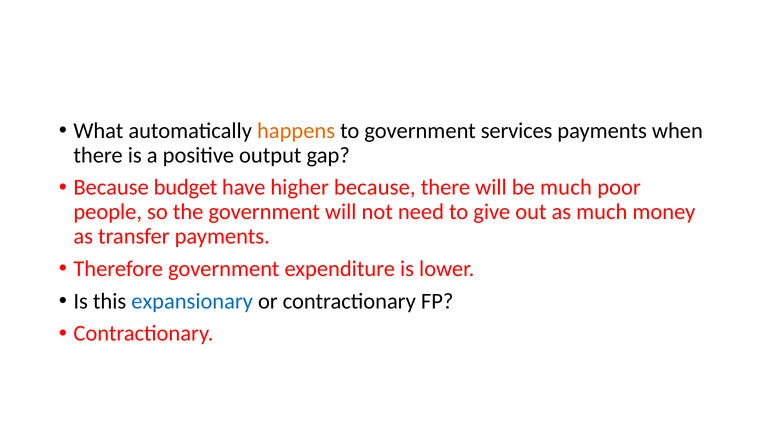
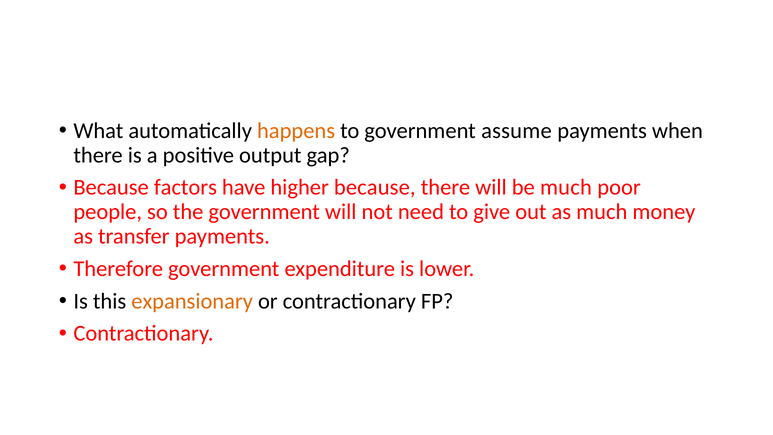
services: services -> assume (516, 131)
budget: budget -> factors (185, 187)
expansionary colour: blue -> orange (192, 301)
